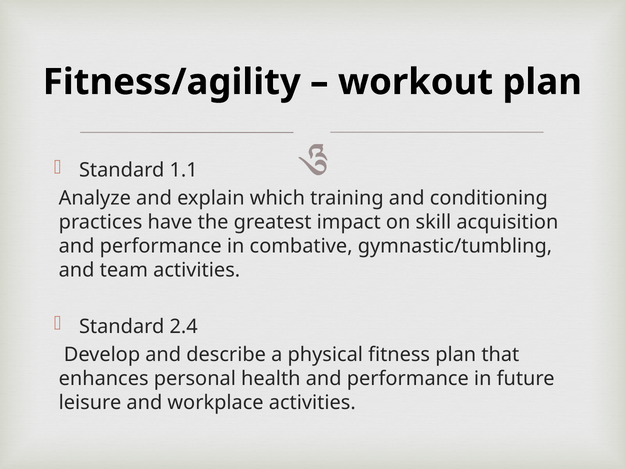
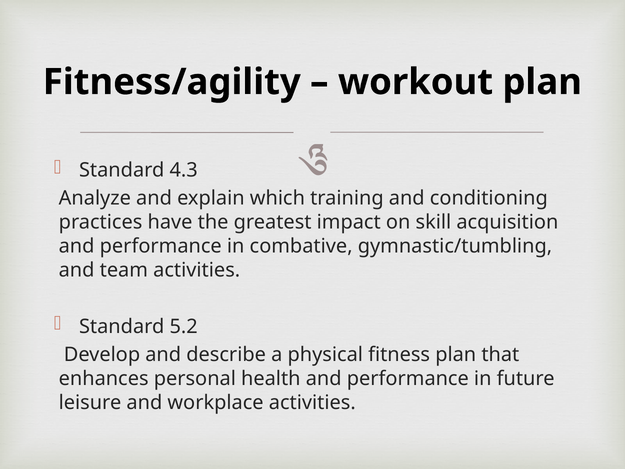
1.1: 1.1 -> 4.3 (184, 170)
2.4: 2.4 -> 5.2 (184, 326)
